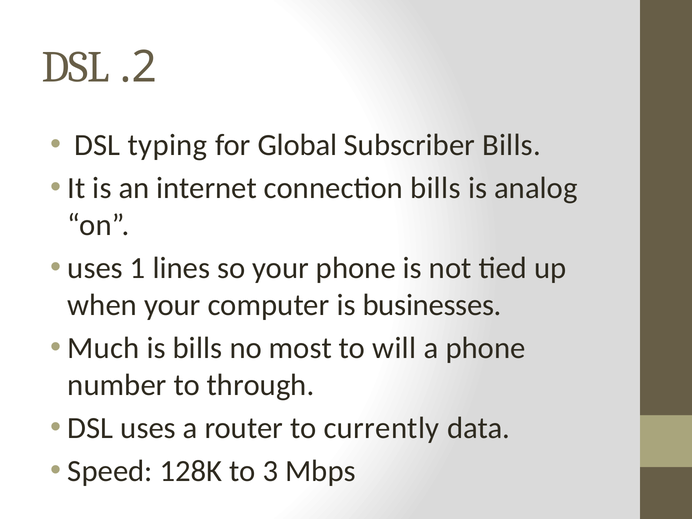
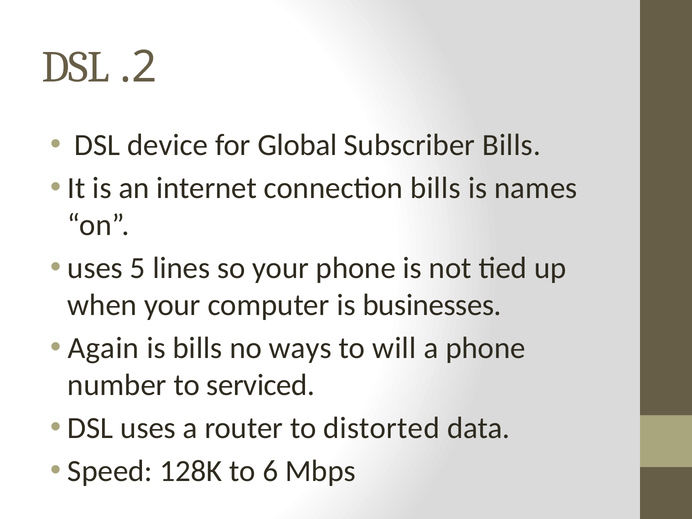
typing: typing -> device (168, 145)
analog: analog -> names (536, 188)
1: 1 -> 5 (138, 268)
Much: Much -> Again (103, 348)
most: most -> ways (300, 348)
through: through -> serviced (261, 385)
currently: currently -> distorted (381, 428)
3: 3 -> 6 (270, 471)
